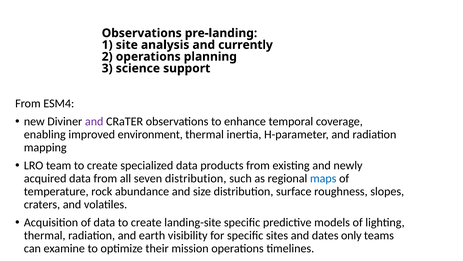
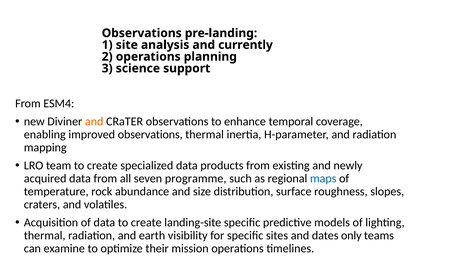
and colour: purple -> orange (94, 121)
improved environment: environment -> observations (150, 134)
seven distribution: distribution -> programme (196, 178)
